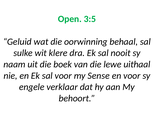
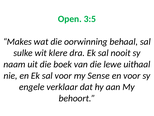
Geluid: Geluid -> Makes (17, 41)
